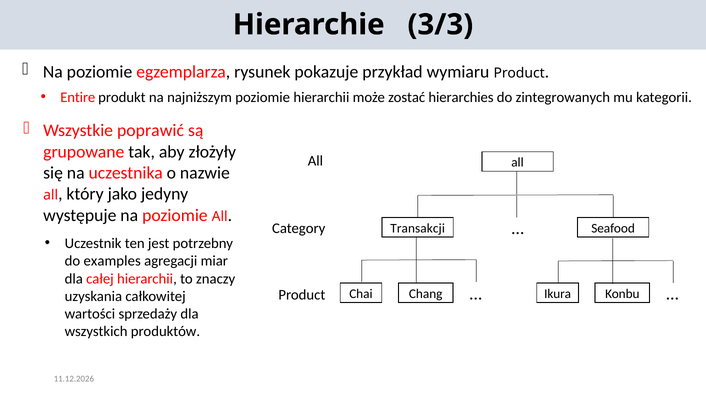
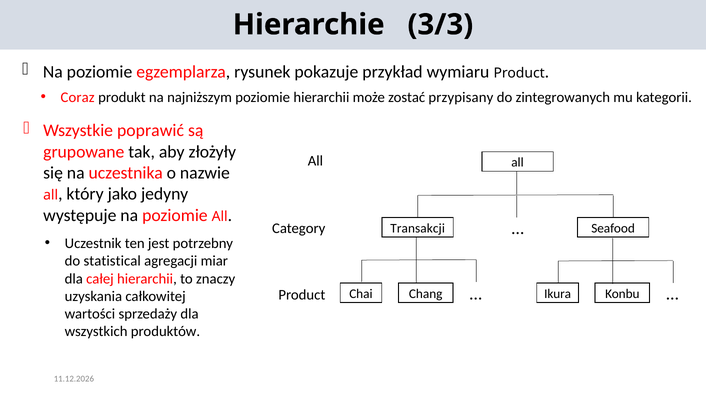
Entire: Entire -> Coraz (78, 97)
hierarchies: hierarchies -> przypisany (461, 97)
examples: examples -> statistical (112, 261)
